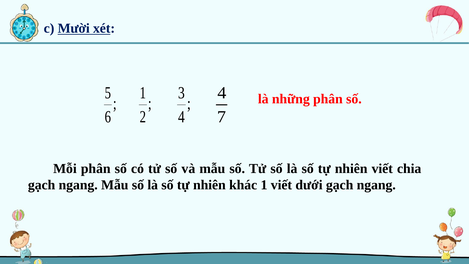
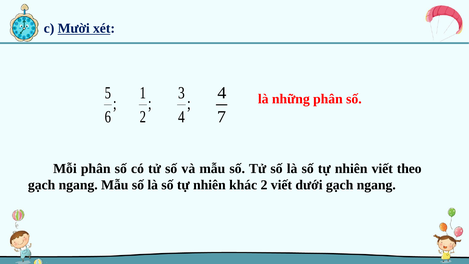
chia: chia -> theo (409, 169)
khác 1: 1 -> 2 (264, 185)
